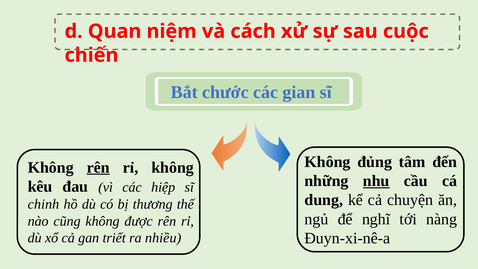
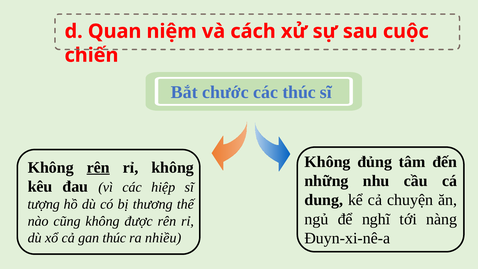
các gian: gian -> thúc (299, 92)
nhu underline: present -> none (376, 181)
chinh: chinh -> tượng (44, 204)
gan triết: triết -> thúc (114, 238)
